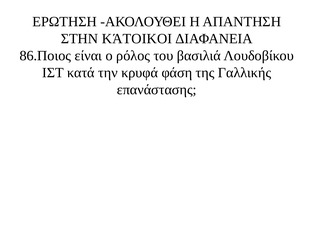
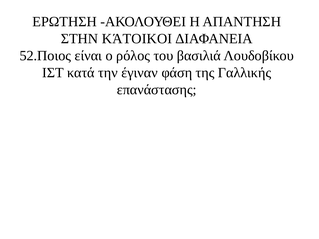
86.Ποιος: 86.Ποιος -> 52.Ποιος (45, 56)
κρυφά: κρυφά -> έγιναν (140, 73)
